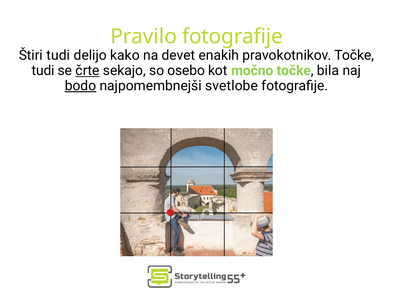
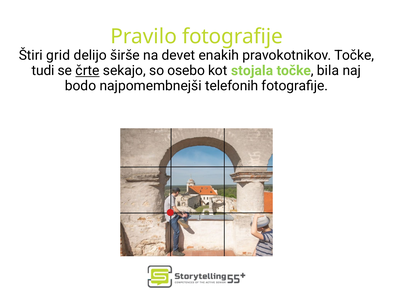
Štiri tudi: tudi -> grid (58, 55)
kako: kako -> širše (125, 55)
močno: močno -> stojala (252, 71)
bodo underline: present -> none (81, 86)
svetlobe: svetlobe -> telefonih (232, 86)
